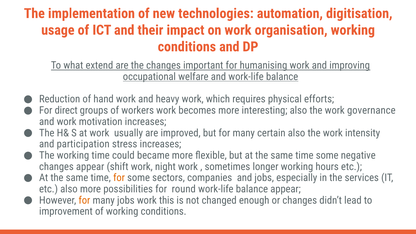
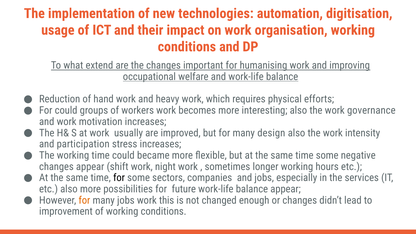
For direct: direct -> could (66, 110)
certain: certain -> design (271, 133)
for colour: orange -> black (119, 178)
round: round -> future (184, 189)
